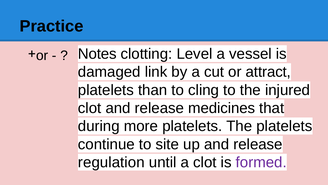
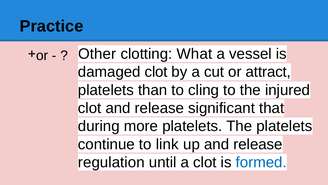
Notes: Notes -> Other (97, 54)
Level: Level -> What (194, 54)
damaged link: link -> clot (156, 72)
medicines: medicines -> significant (222, 108)
site: site -> link (167, 144)
formed colour: purple -> blue (261, 162)
